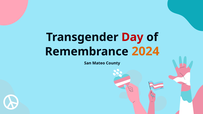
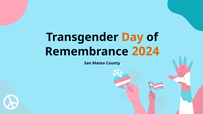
Day colour: red -> orange (132, 37)
